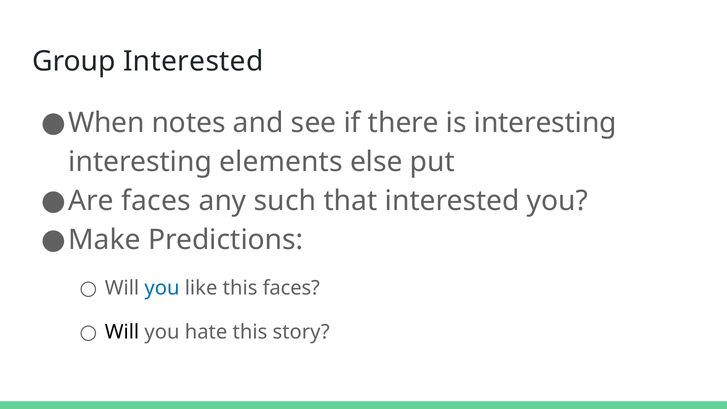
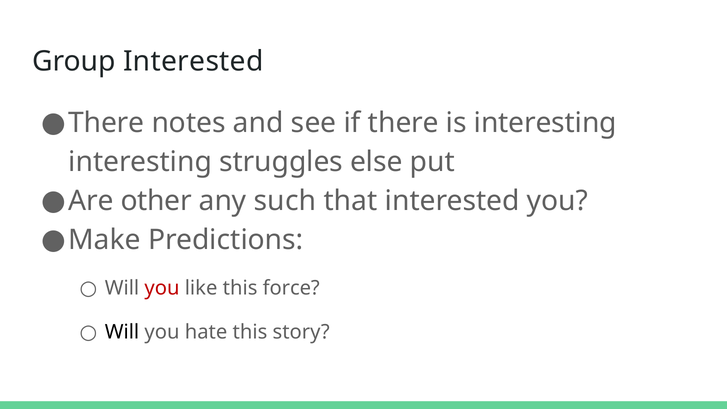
When: When -> There (106, 123)
elements: elements -> struggles (281, 162)
Are faces: faces -> other (156, 201)
you colour: blue -> red (162, 288)
this faces: faces -> force (291, 288)
